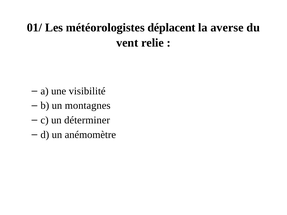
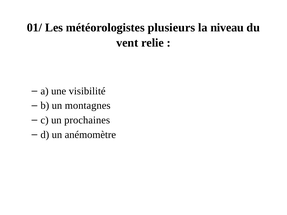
déplacent: déplacent -> plusieurs (171, 28)
averse: averse -> niveau (227, 28)
déterminer: déterminer -> prochaines (87, 120)
